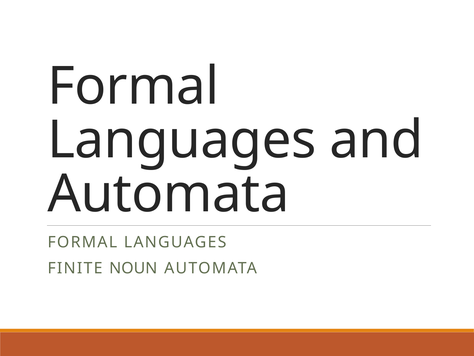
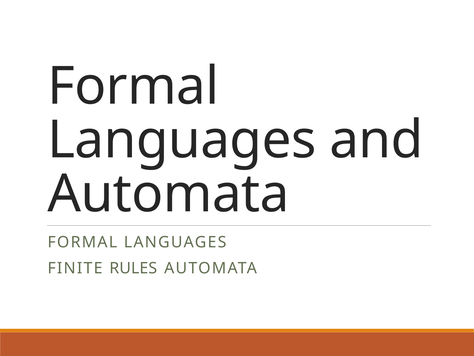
NOUN: NOUN -> RULES (133, 268)
